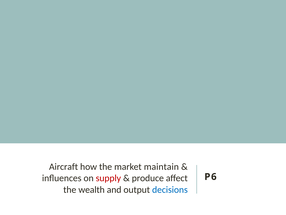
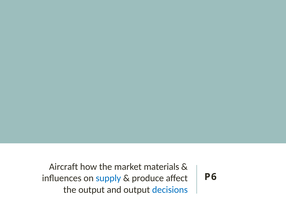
maintain: maintain -> materials (161, 166)
supply colour: red -> blue (108, 178)
the wealth: wealth -> output (92, 189)
